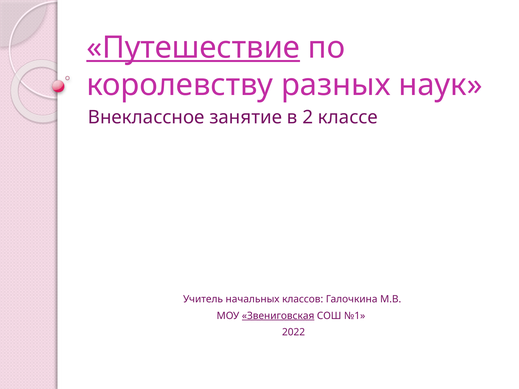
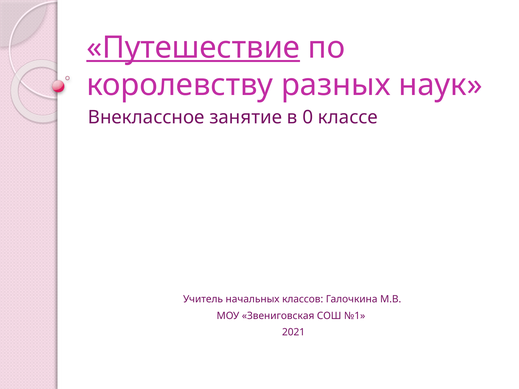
2: 2 -> 0 (308, 118)
Звениговская underline: present -> none (278, 316)
2022: 2022 -> 2021 (294, 332)
